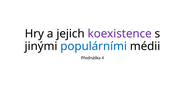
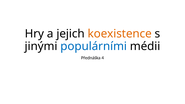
koexistence colour: purple -> orange (120, 34)
